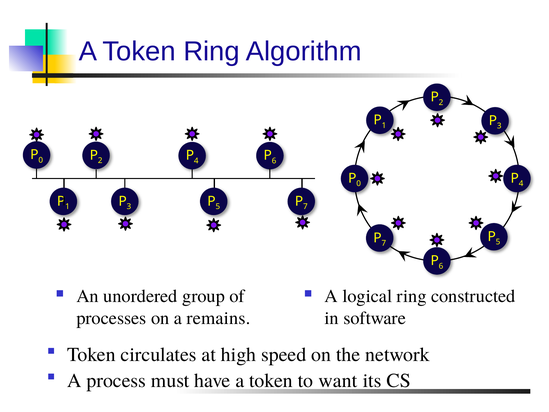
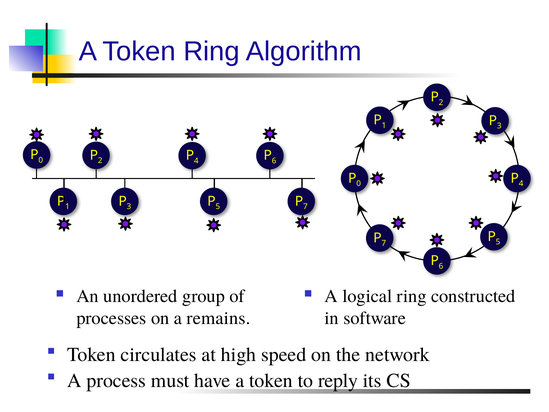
want: want -> reply (338, 380)
